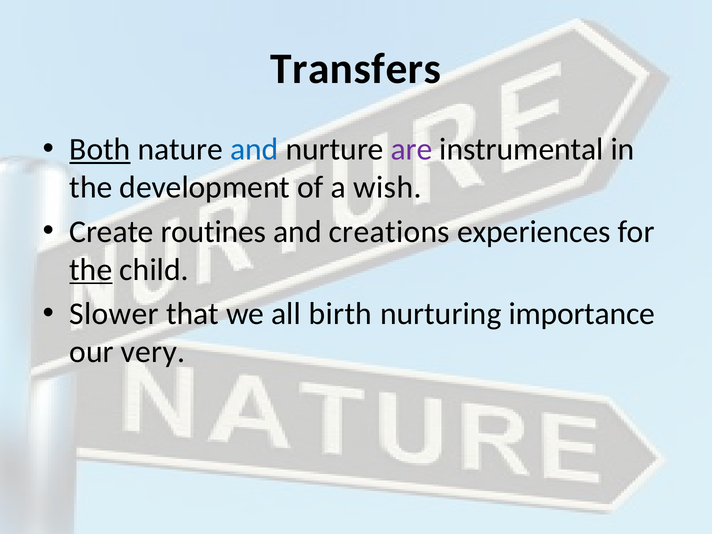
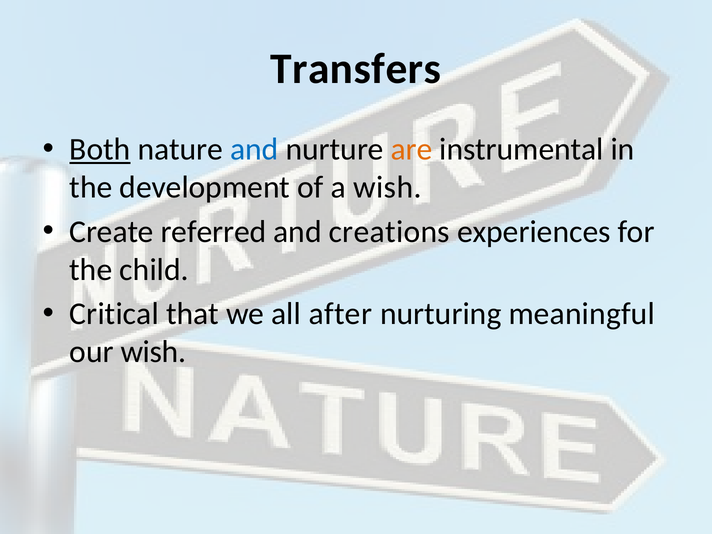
are colour: purple -> orange (411, 149)
routines: routines -> referred (213, 232)
the underline: present -> none (91, 270)
Slower: Slower -> Critical (114, 314)
birth: birth -> after (340, 314)
importance: importance -> meaningful (582, 314)
our very: very -> wish (153, 352)
